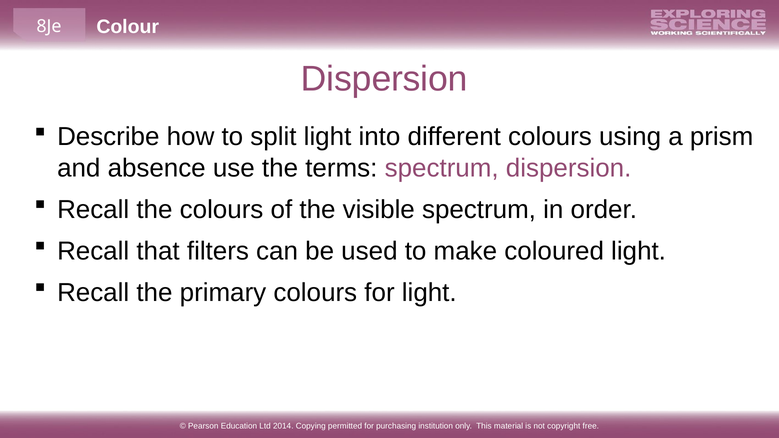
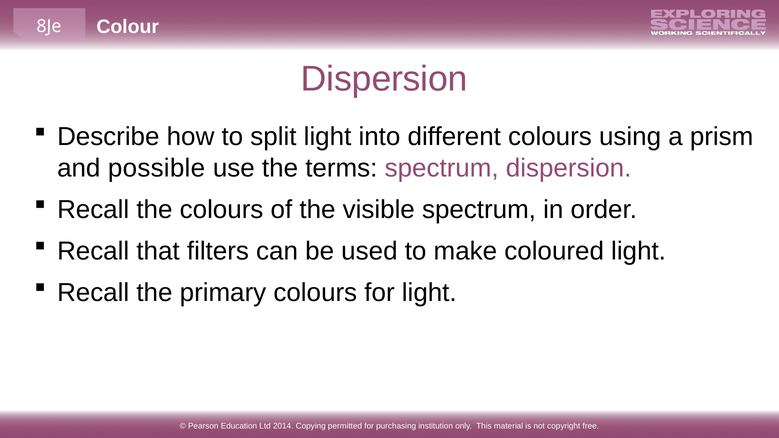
absence: absence -> possible (157, 168)
